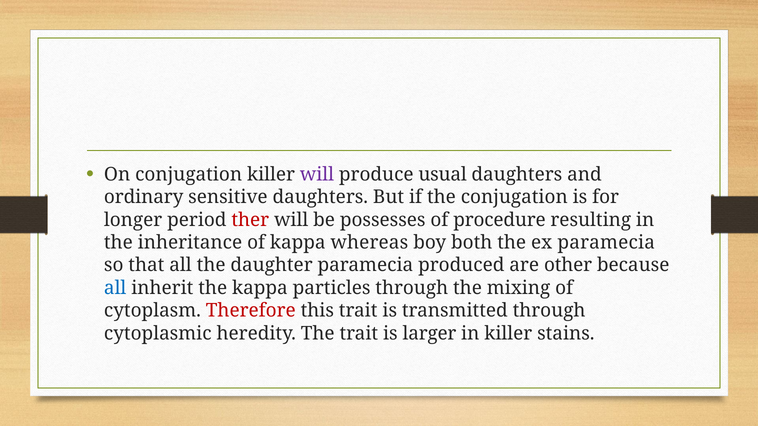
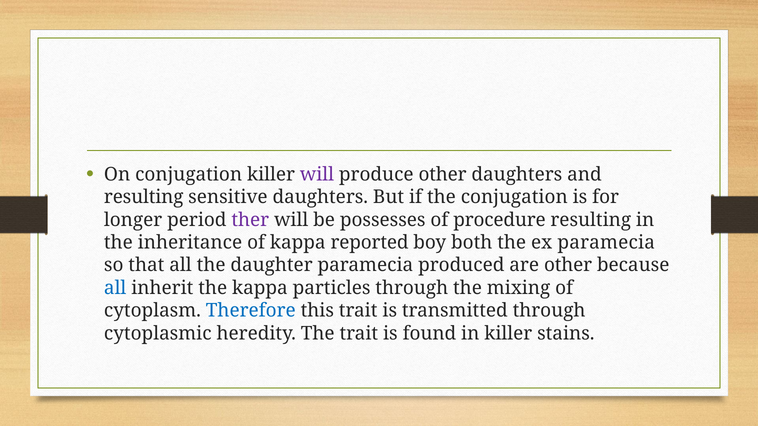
produce usual: usual -> other (443, 175)
ordinary: ordinary -> resulting (144, 197)
ther colour: red -> purple (250, 220)
whereas: whereas -> reported (370, 243)
Therefore colour: red -> blue (251, 311)
larger: larger -> found (429, 334)
